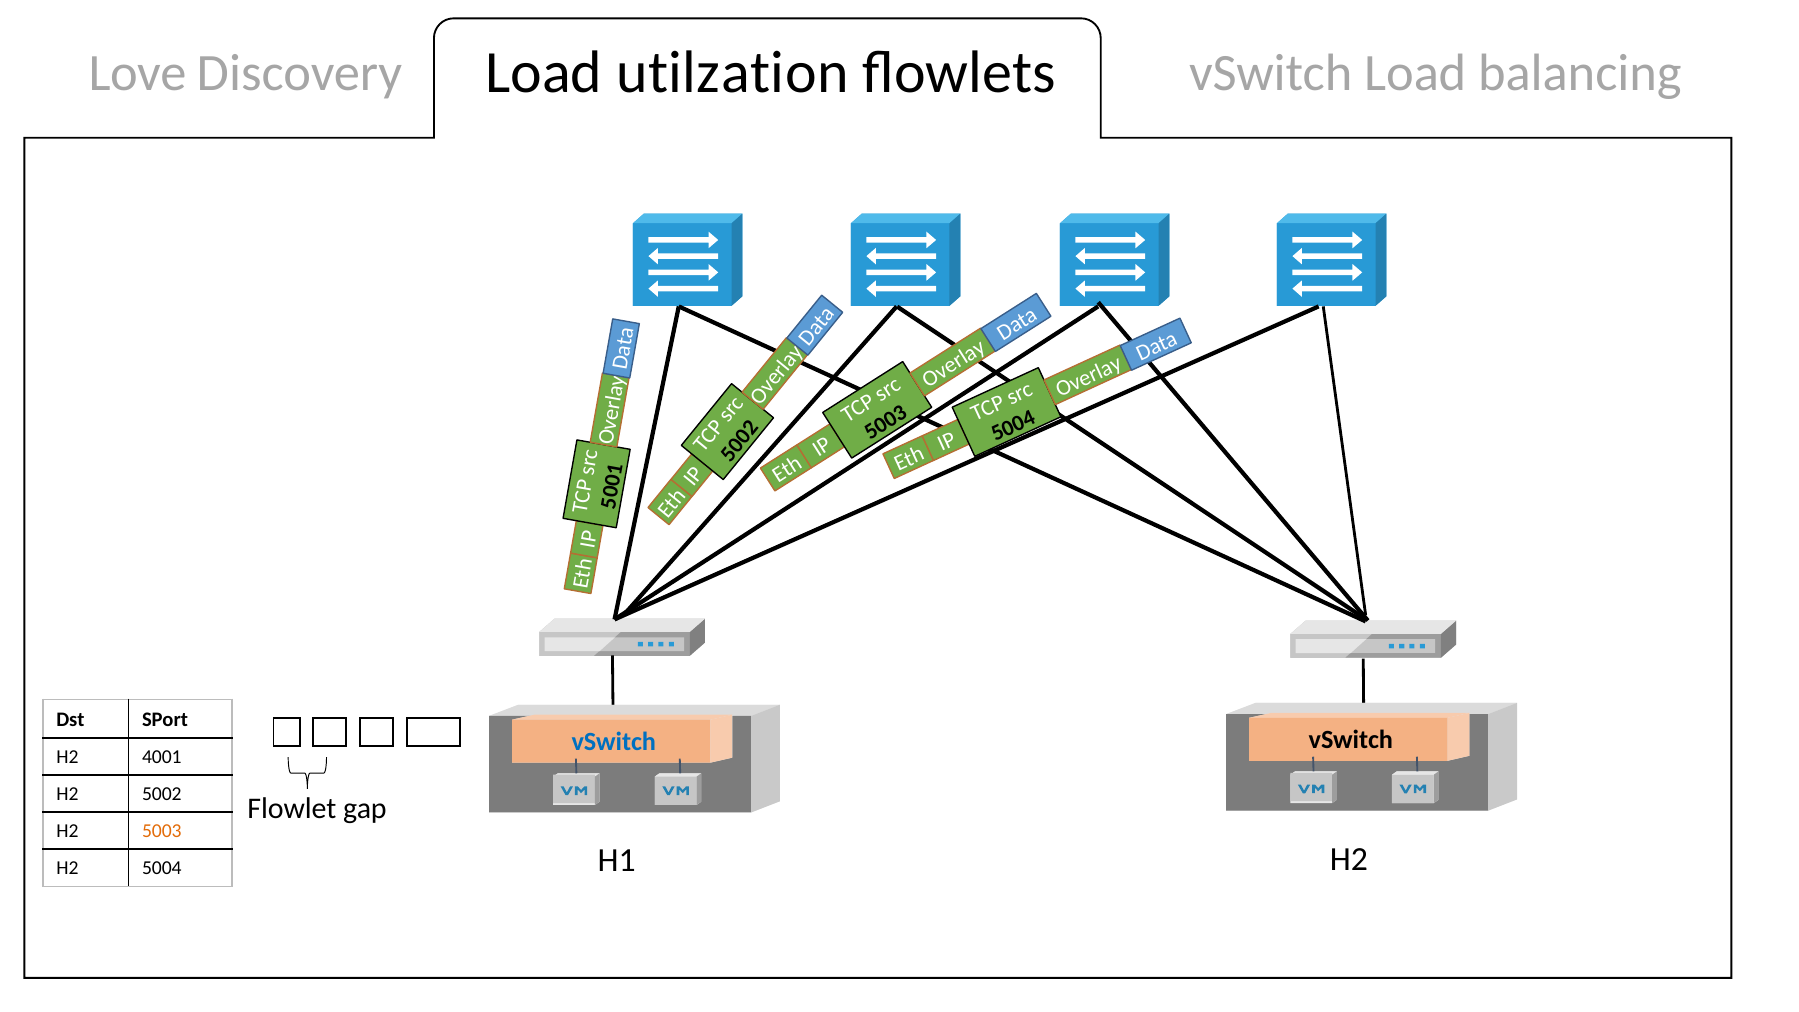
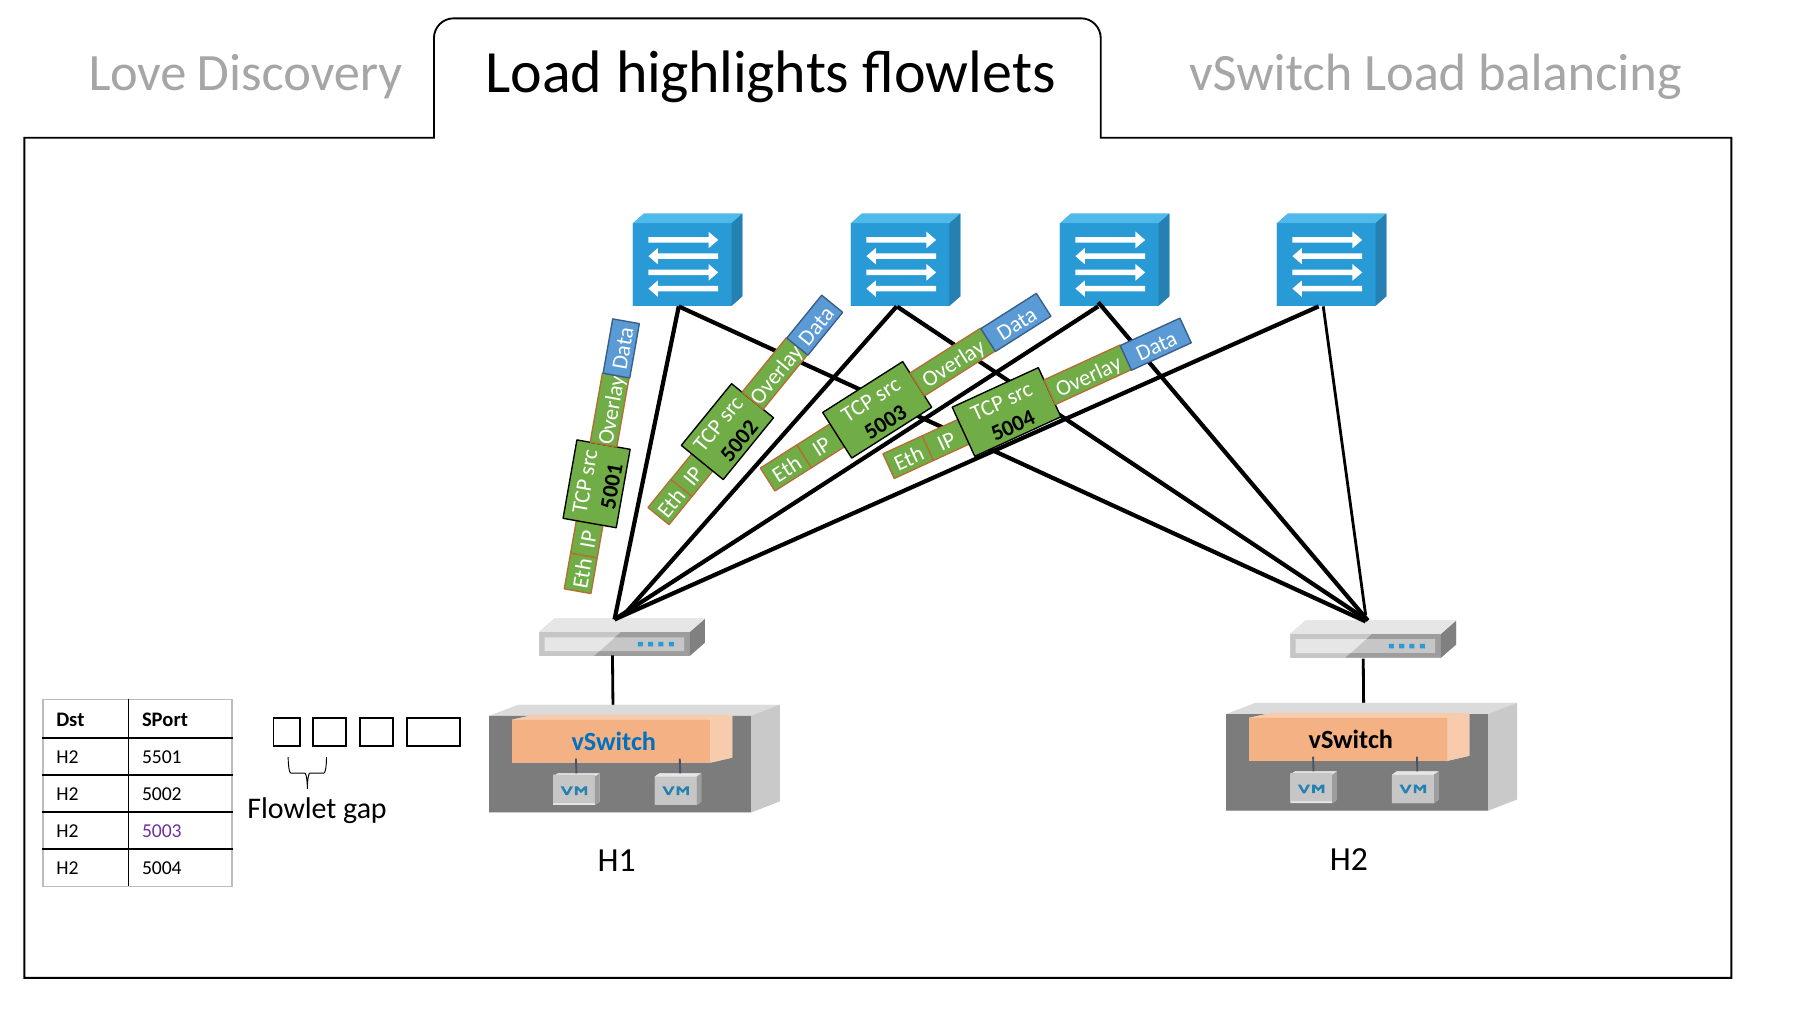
utilzation: utilzation -> highlights (733, 73)
4001: 4001 -> 5501 (162, 757)
5003 colour: orange -> purple (162, 831)
